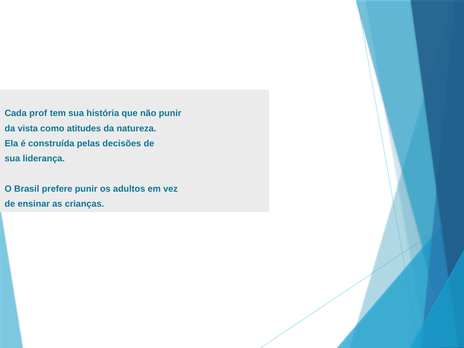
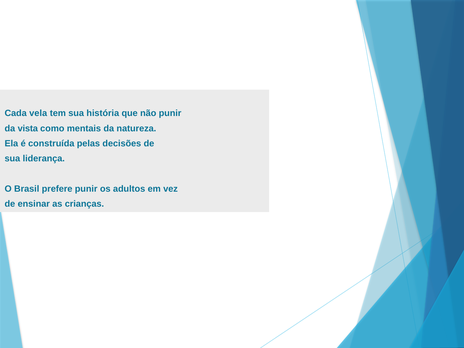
prof: prof -> vela (38, 113)
atitudes: atitudes -> mentais (84, 128)
